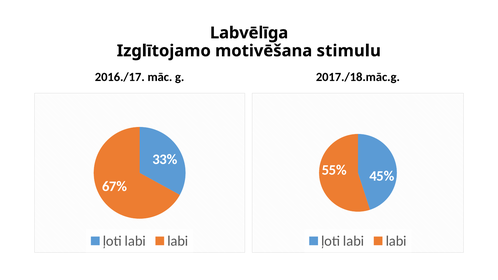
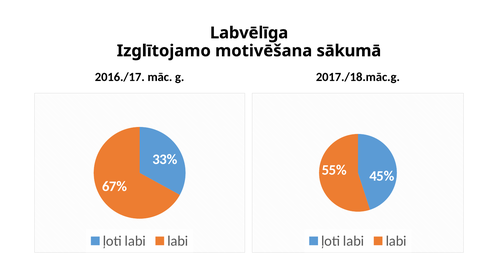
stimulu: stimulu -> sākumā (349, 51)
